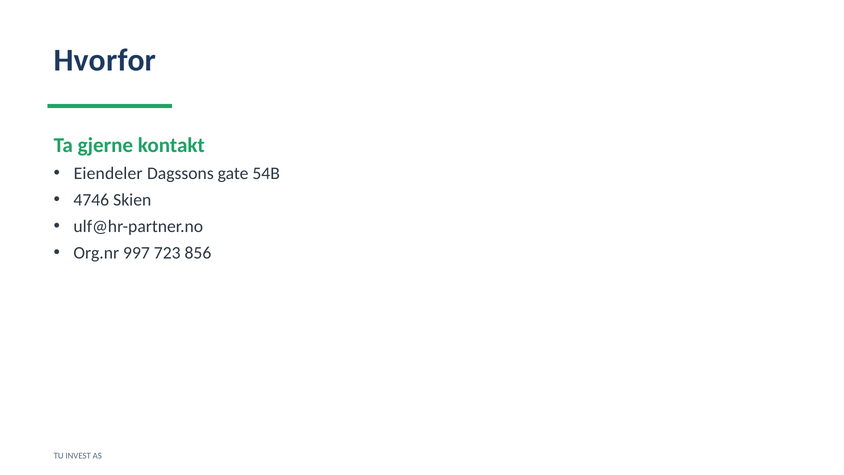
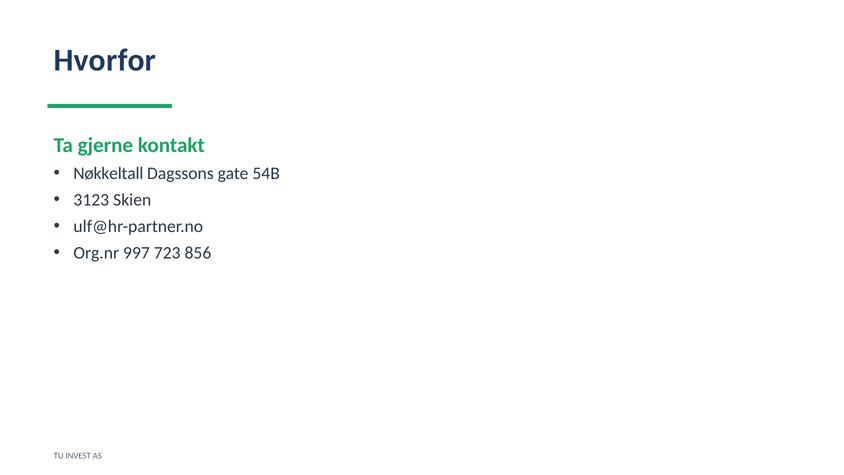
Eiendeler: Eiendeler -> Nøkkeltall (108, 174)
4746: 4746 -> 3123 (91, 200)
